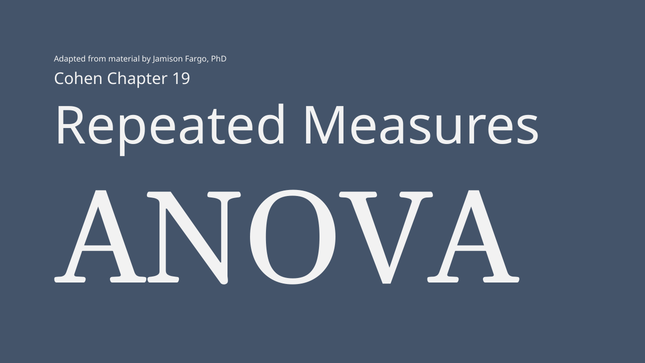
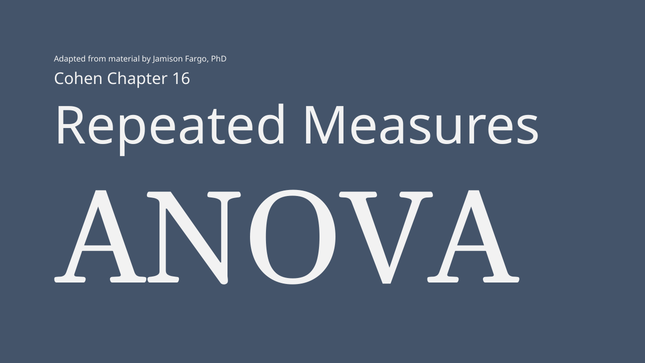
19: 19 -> 16 (181, 79)
